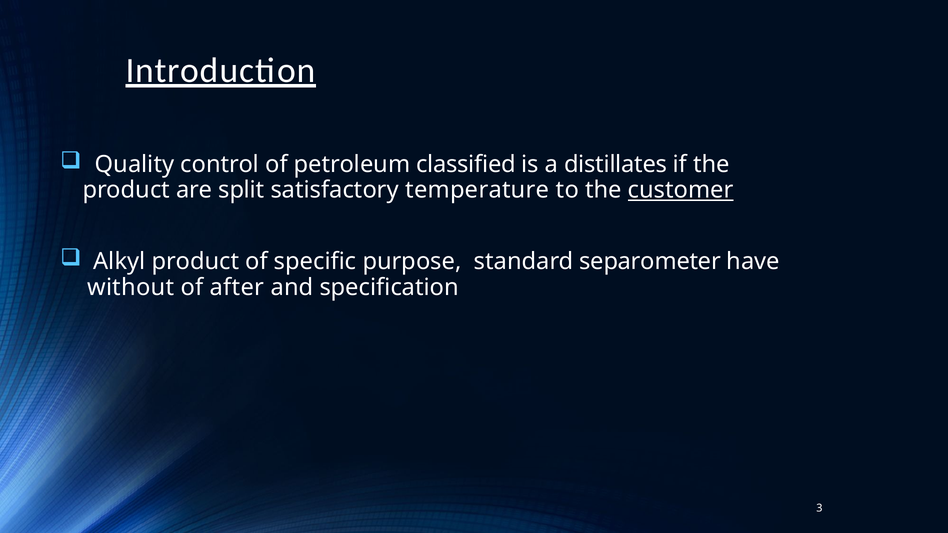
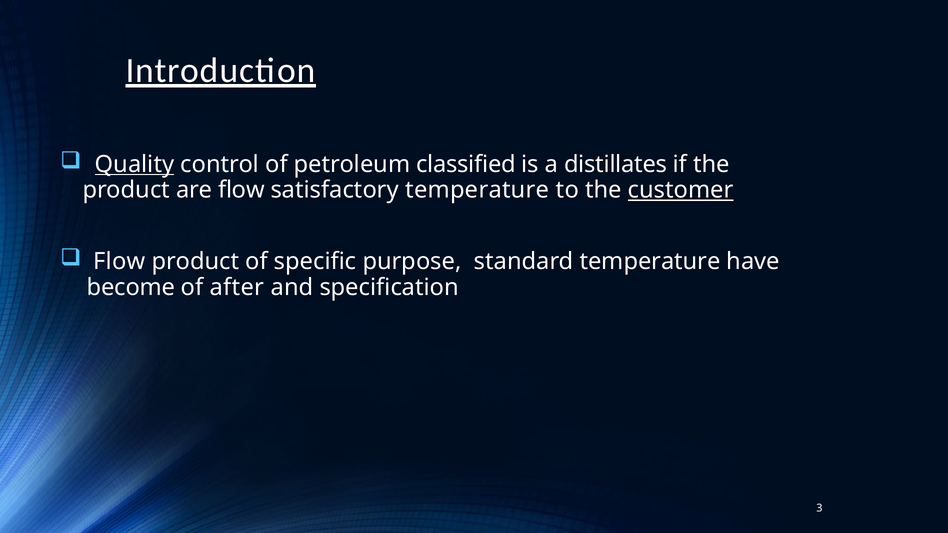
Quality underline: none -> present (135, 164)
are split: split -> flow (241, 190)
Alkyl: Alkyl -> Flow (119, 262)
standard separometer: separometer -> temperature (650, 262)
without: without -> become (131, 287)
